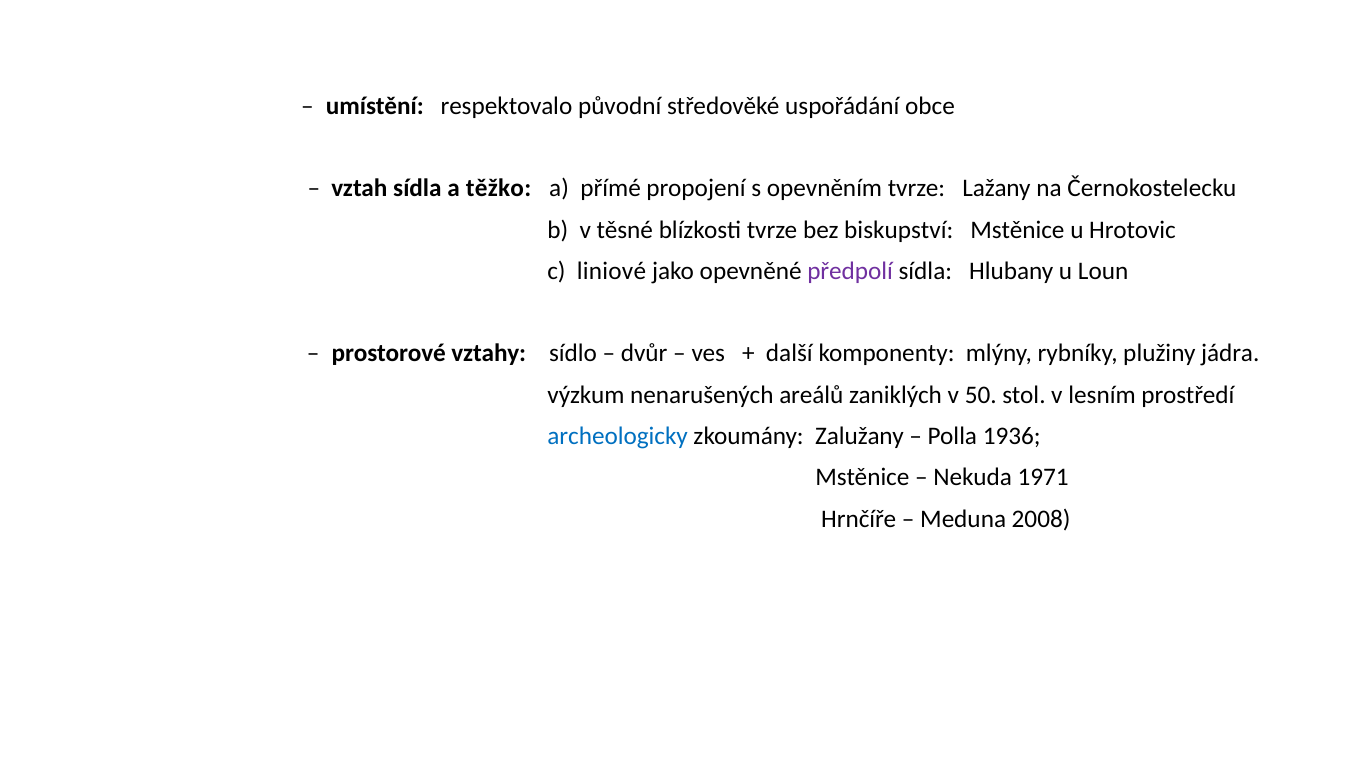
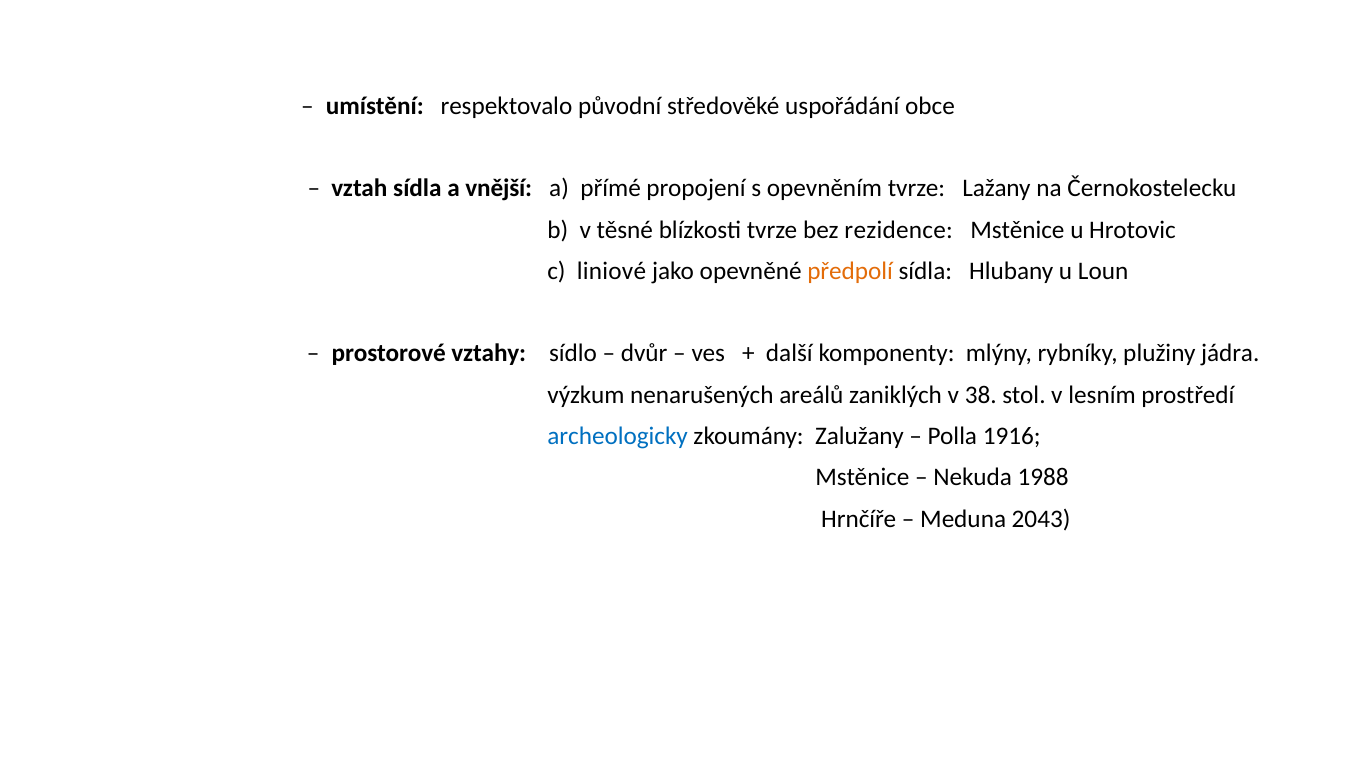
těžko: těžko -> vnější (499, 188)
biskupství: biskupství -> rezidence (899, 230)
předpolí colour: purple -> orange (850, 271)
50: 50 -> 38 (981, 395)
1936: 1936 -> 1916 (1012, 436)
1971: 1971 -> 1988 (1043, 477)
2008: 2008 -> 2043 (1041, 519)
